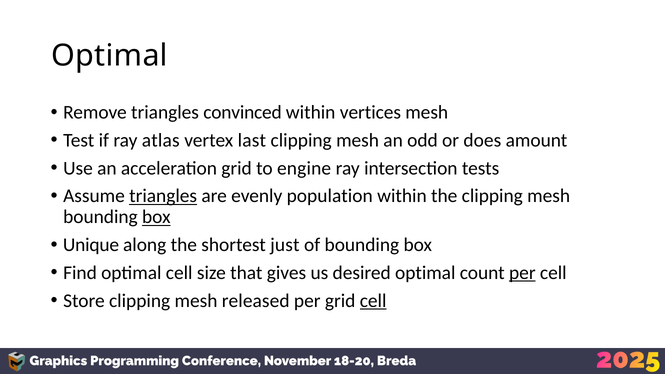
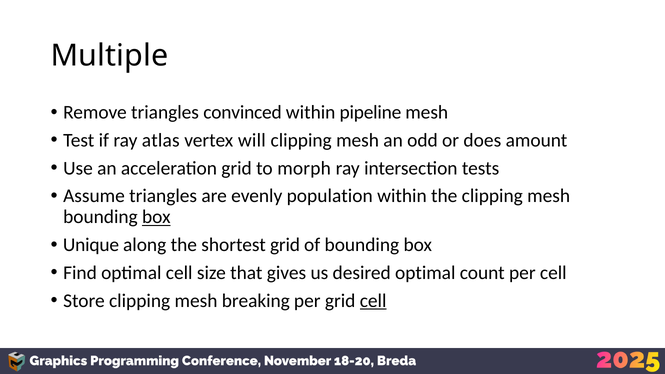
Optimal: Optimal -> Multiple (110, 56)
vertices: vertices -> pipeline (370, 112)
last: last -> will (252, 140)
engine: engine -> morph (304, 168)
triangles underline: present -> none (163, 196)
shortest just: just -> grid (285, 245)
per underline: present -> none (522, 273)
released: released -> breaking (256, 301)
